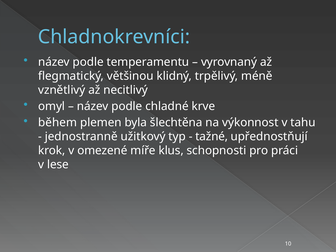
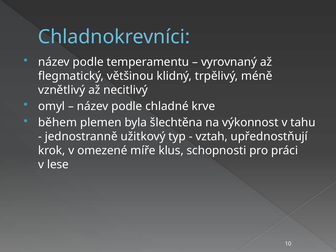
tažné: tažné -> vztah (212, 137)
